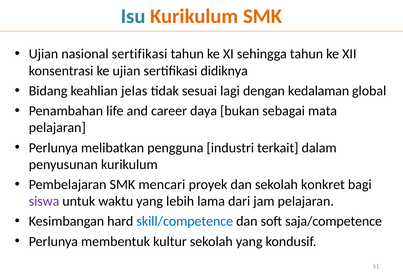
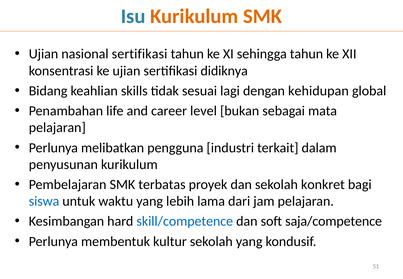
jelas: jelas -> skills (134, 91)
kedalaman: kedalaman -> kehidupan (318, 91)
daya: daya -> level (204, 111)
mencari: mencari -> terbatas (162, 185)
siswa colour: purple -> blue (44, 201)
